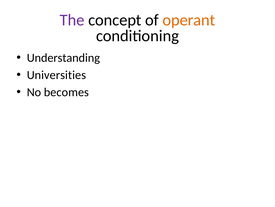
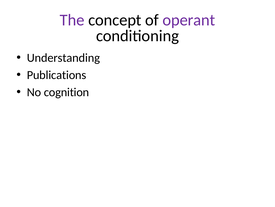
operant colour: orange -> purple (189, 20)
Universities: Universities -> Publications (57, 75)
becomes: becomes -> cognition (67, 92)
